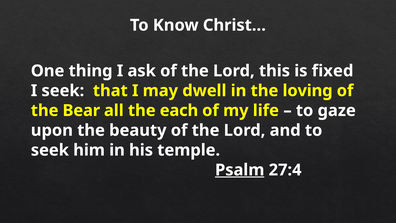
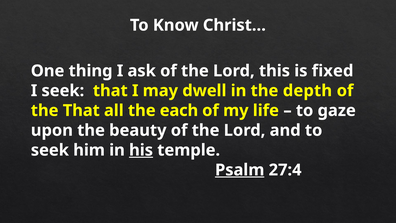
loving: loving -> depth (307, 91)
the Bear: Bear -> That (81, 110)
his underline: none -> present (141, 150)
